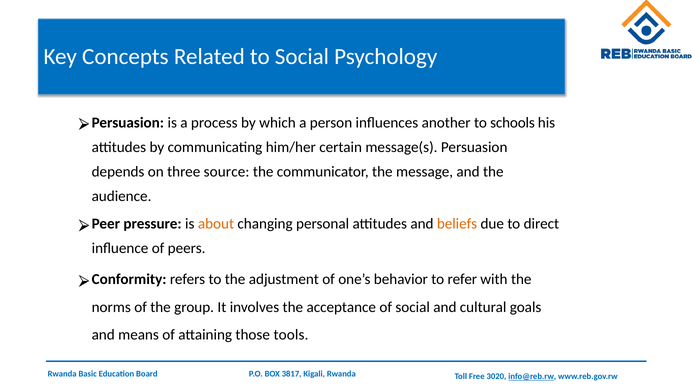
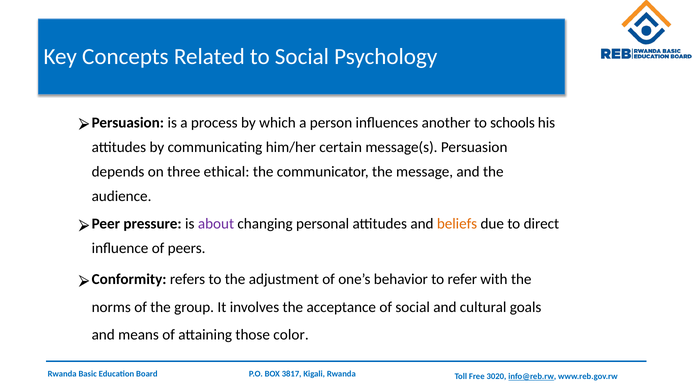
source: source -> ethical (227, 172)
about colour: orange -> purple (216, 224)
tools: tools -> color (291, 335)
